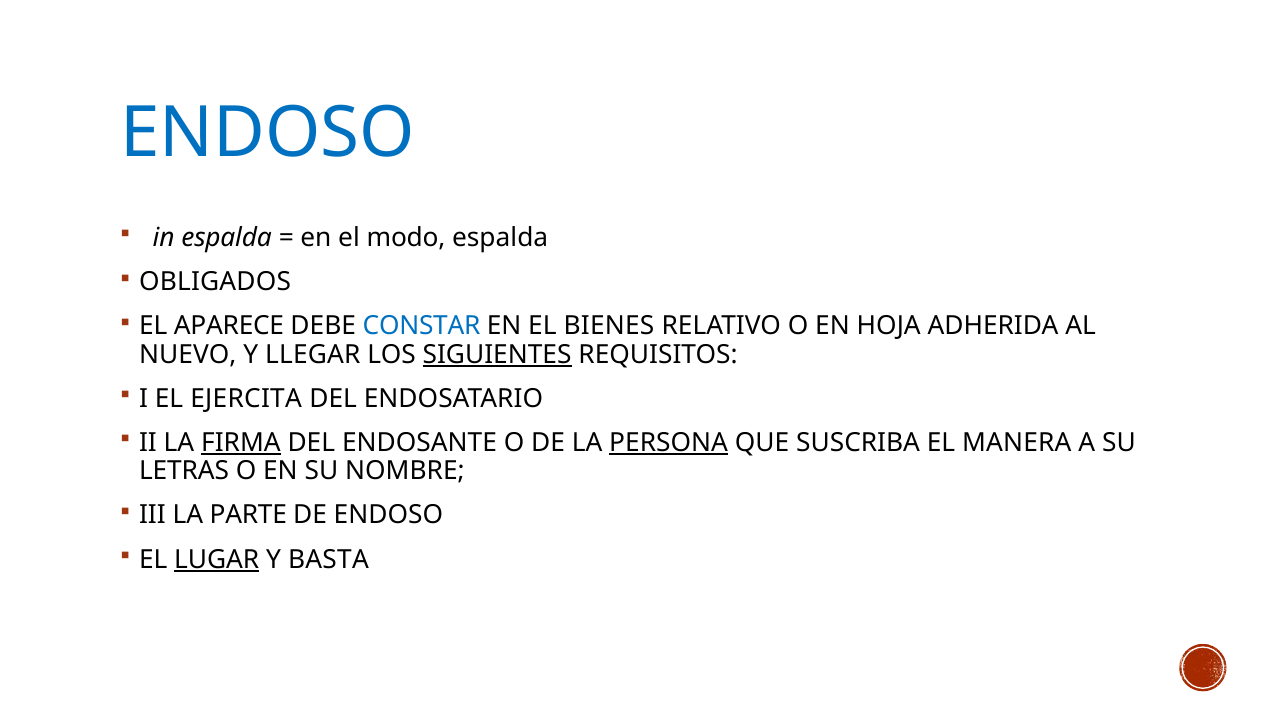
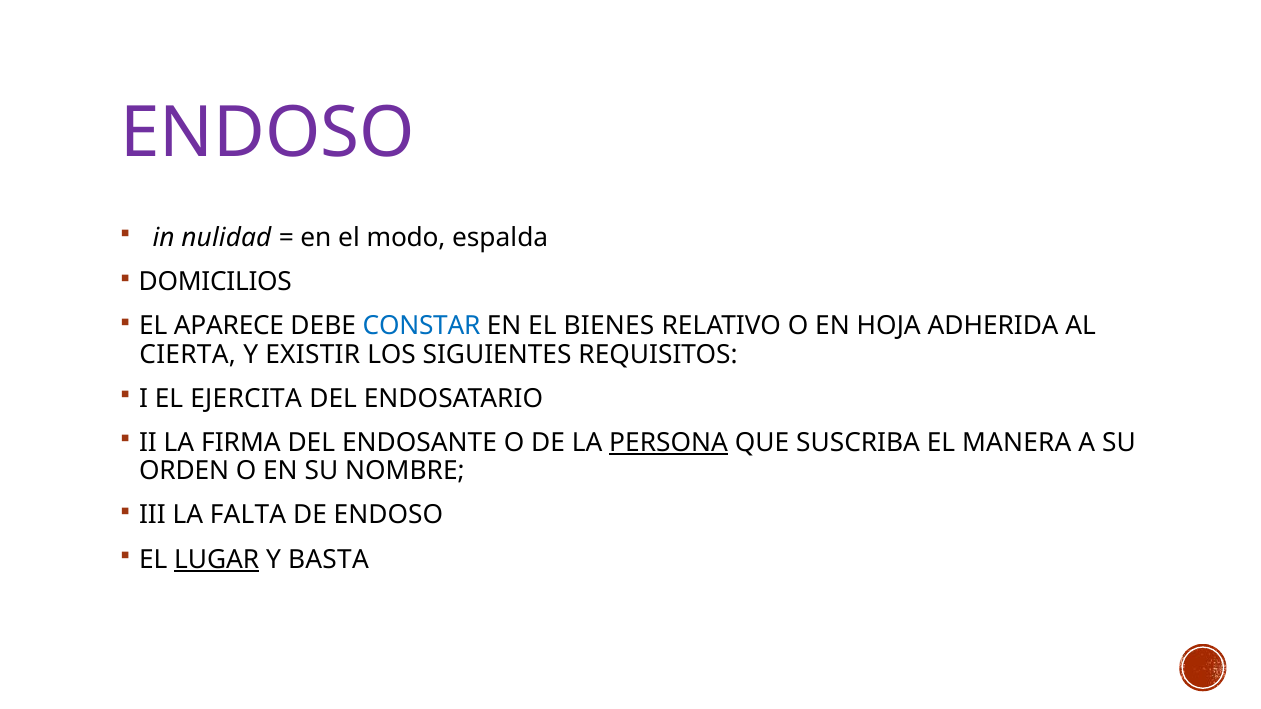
ENDOSO colour: blue -> purple (267, 133)
in espalda: espalda -> nulidad (226, 238)
OBLIGADOS: OBLIGADOS -> DOMICILIOS (215, 282)
NUEVO: NUEVO -> CIERTA (188, 355)
LLEGAR: LLEGAR -> EXISTIR (313, 355)
SIGUIENTES underline: present -> none (497, 355)
FIRMA underline: present -> none (241, 443)
LETRAS: LETRAS -> ORDEN (184, 471)
PARTE: PARTE -> FALTA (248, 516)
